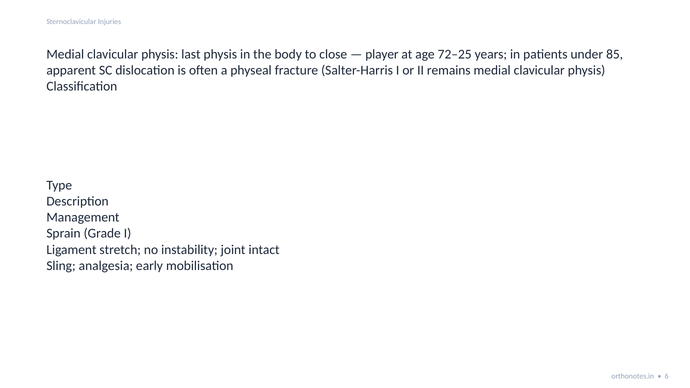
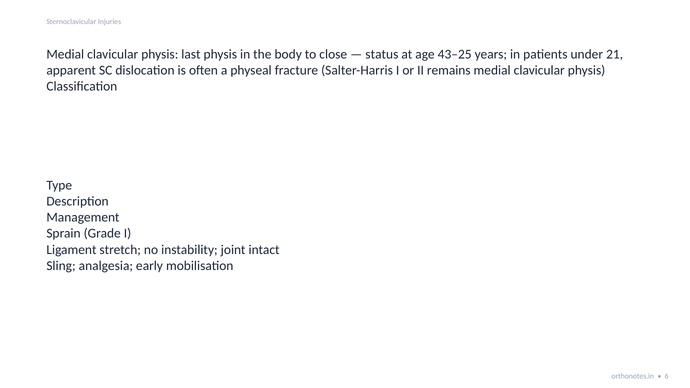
player: player -> status (382, 54)
72–25: 72–25 -> 43–25 (455, 54)
85: 85 -> 21 (615, 54)
